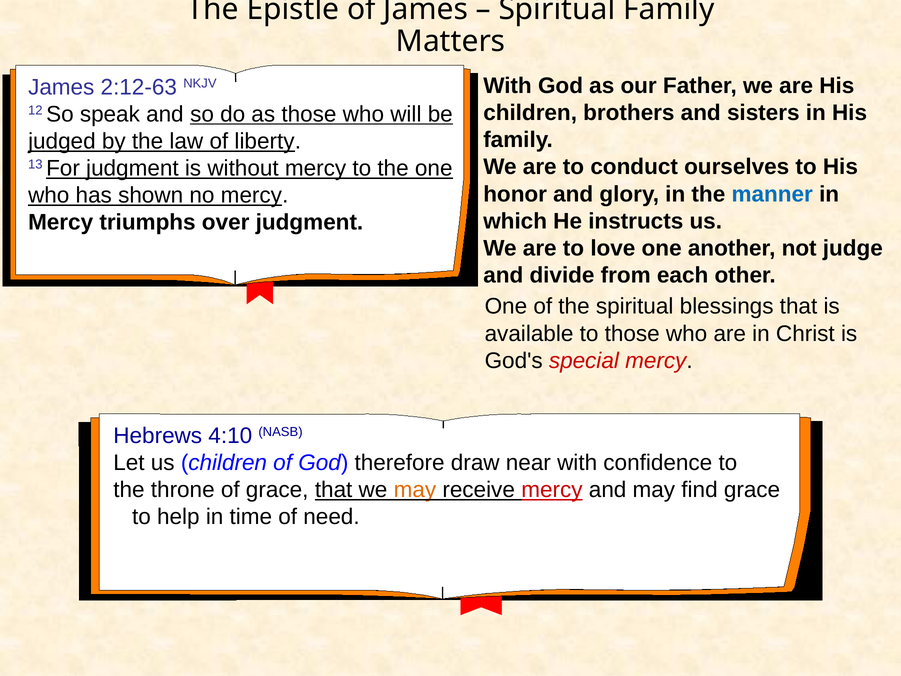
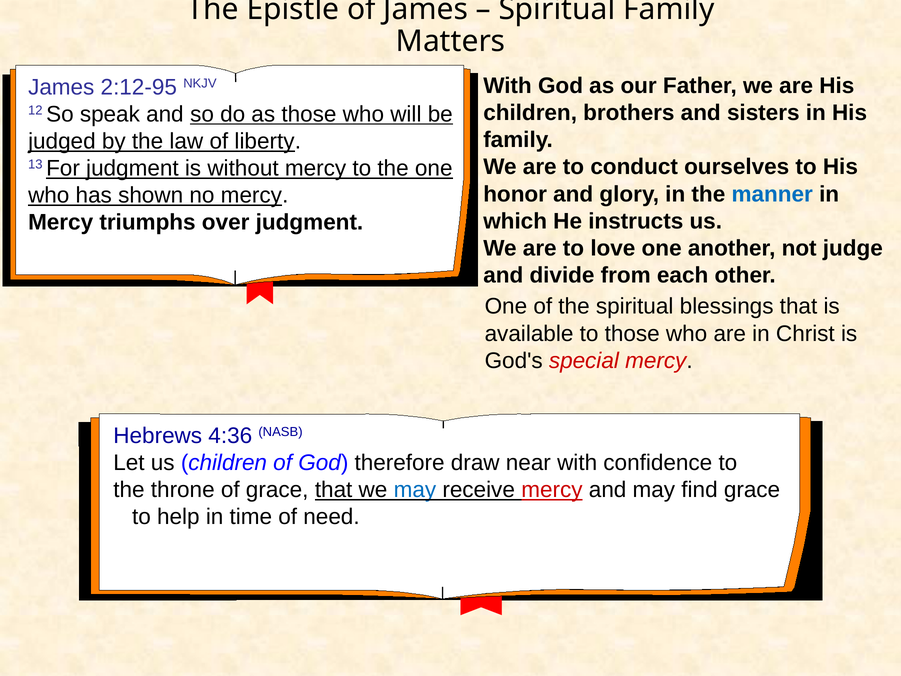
2:12-63: 2:12-63 -> 2:12-95 (139, 87)
4:10: 4:10 -> 4:36 (230, 436)
may colour: orange -> blue (415, 490)
